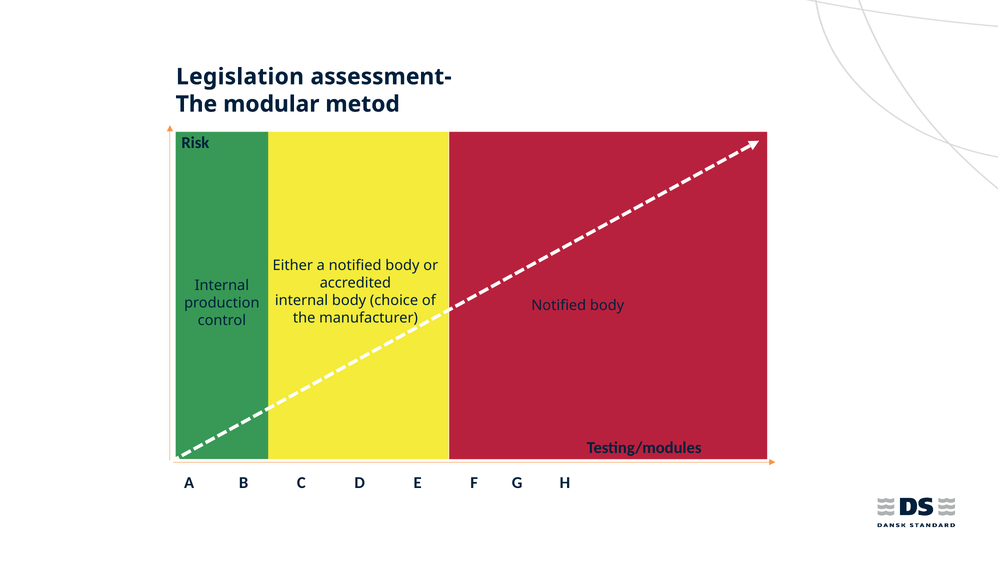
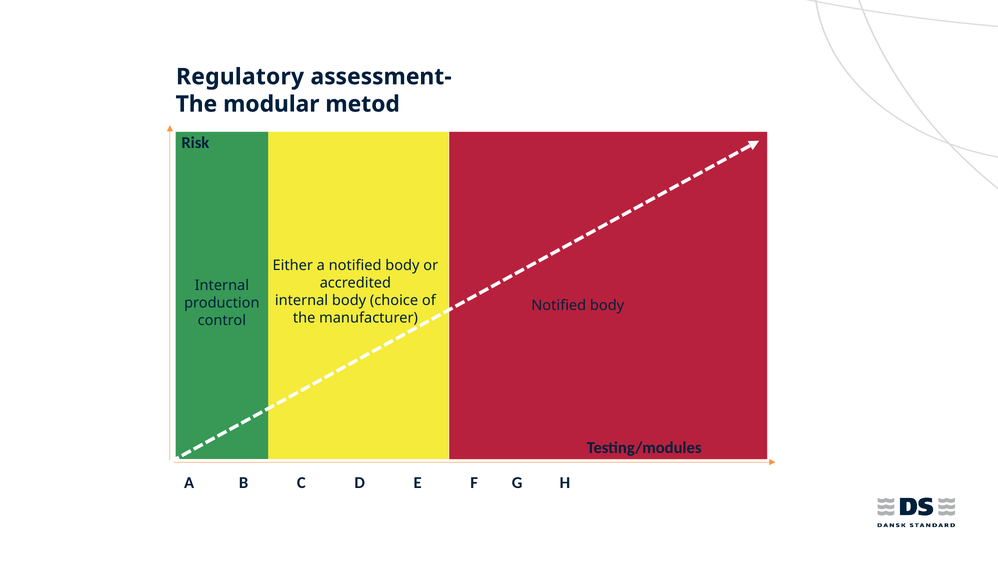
Legislation: Legislation -> Regulatory (240, 77)
